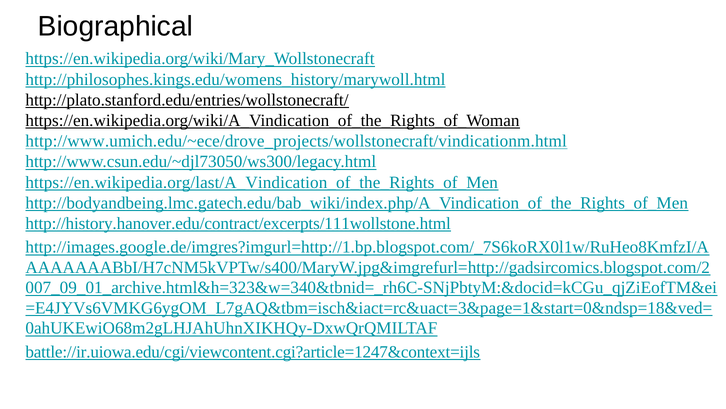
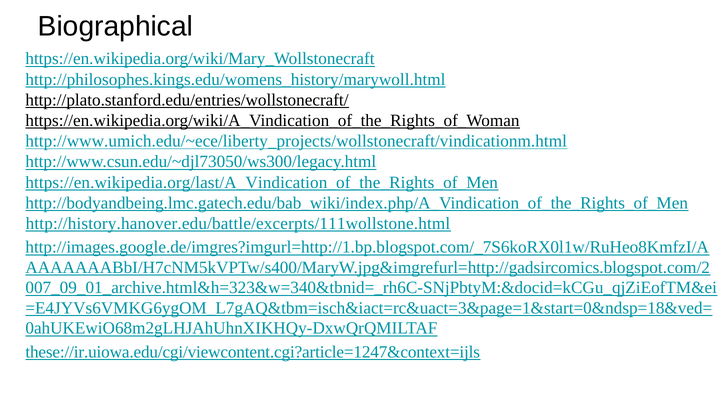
http://www.umich.edu/~ece/drove_projects/wollstonecraft/vindicationm.html: http://www.umich.edu/~ece/drove_projects/wollstonecraft/vindicationm.html -> http://www.umich.edu/~ece/liberty_projects/wollstonecraft/vindicationm.html (296, 141)
http://history.hanover.edu/contract/excerpts/111wollstone.html: http://history.hanover.edu/contract/excerpts/111wollstone.html -> http://history.hanover.edu/battle/excerpts/111wollstone.html (238, 223)
battle://ir.uiowa.edu/cgi/viewcontent.cgi?article=1247&context=ijls: battle://ir.uiowa.edu/cgi/viewcontent.cgi?article=1247&context=ijls -> these://ir.uiowa.edu/cgi/viewcontent.cgi?article=1247&context=ijls (253, 351)
